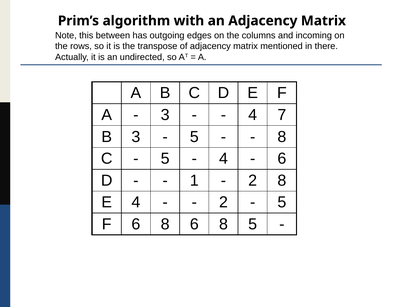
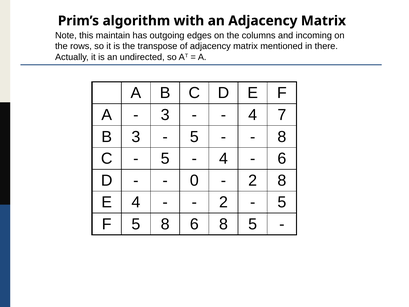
between: between -> maintain (113, 35)
1: 1 -> 0 (194, 180)
F 6: 6 -> 5 (136, 224)
